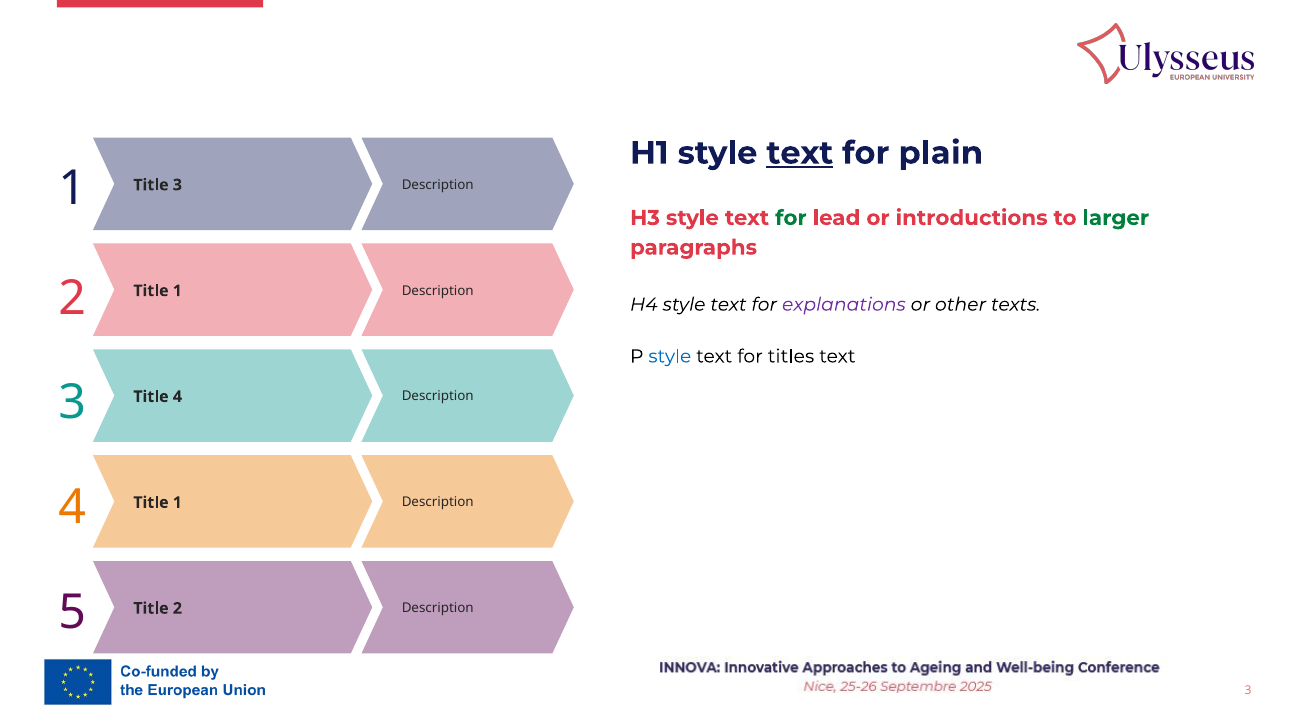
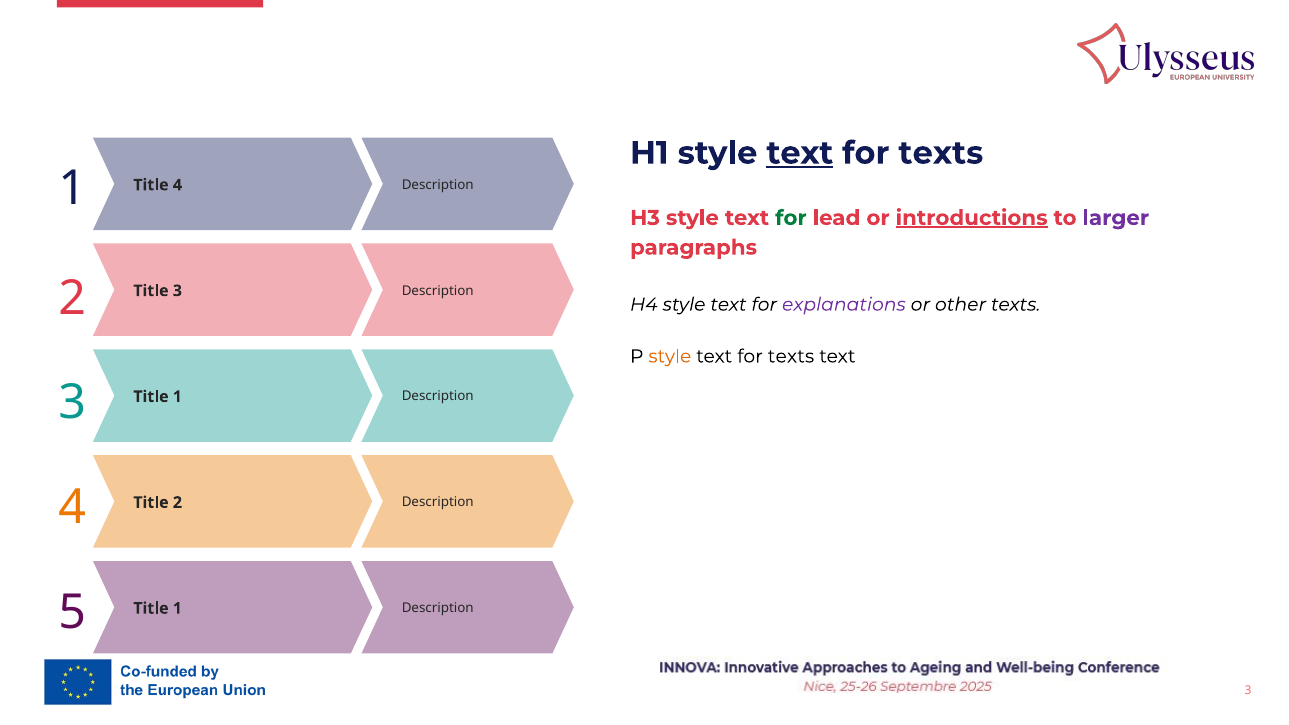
plain: plain -> texts (941, 153)
Title 3: 3 -> 4 (177, 185)
introductions underline: none -> present (972, 218)
larger colour: green -> purple (1116, 218)
1: 1 -> 3 (177, 291)
style colour: blue -> orange (670, 356)
titles: titles -> texts (791, 356)
4: 4 -> 1 (177, 397)
1: 1 -> 2 (177, 503)
2: 2 -> 1 (177, 608)
